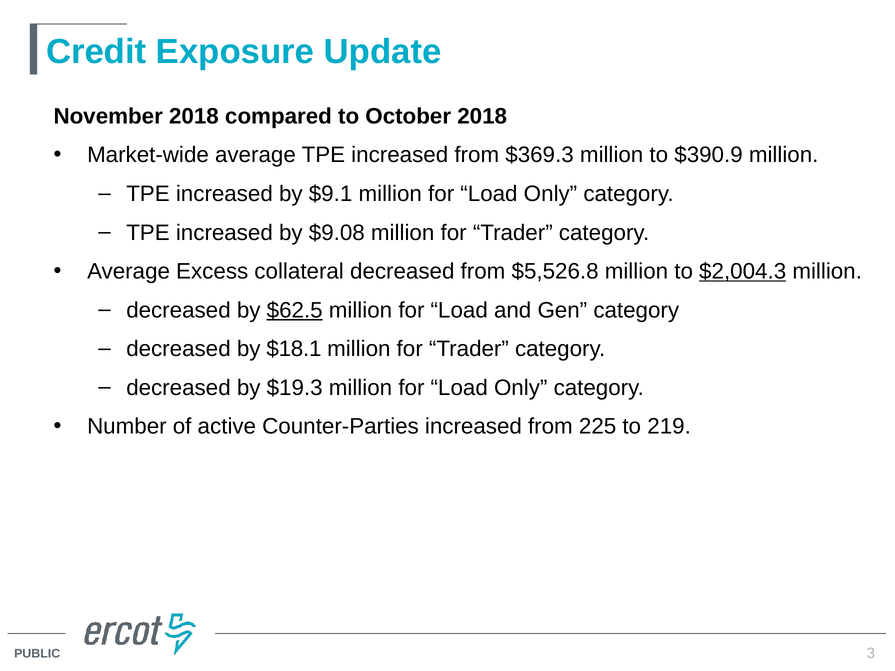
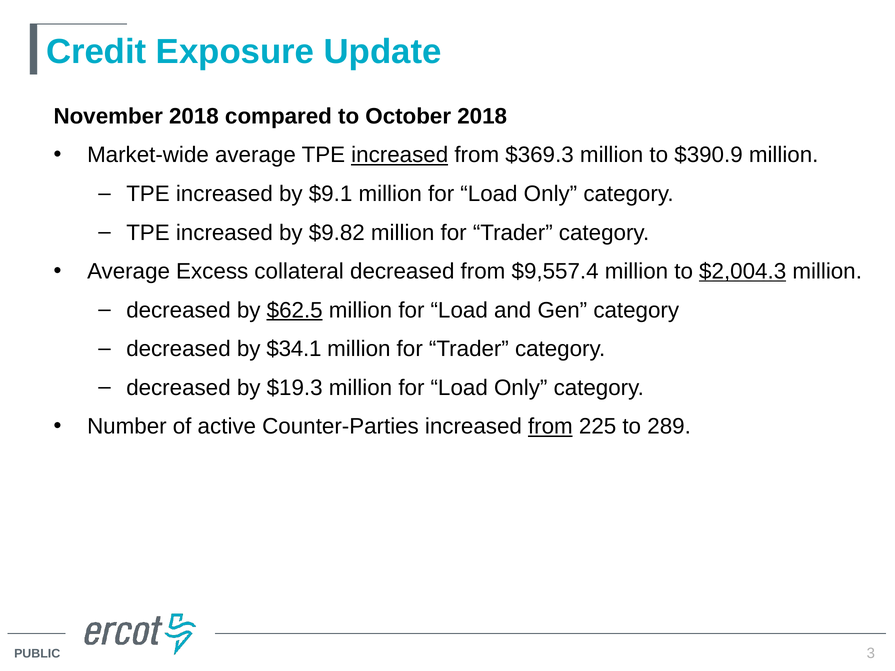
increased underline: none -> present (400, 155)
$9.08: $9.08 -> $9.82 (337, 233)
$5,526.8: $5,526.8 -> $9,557.4 (555, 272)
$18.1: $18.1 -> $34.1 (294, 349)
from underline: none -> present (550, 427)
219: 219 -> 289 (669, 427)
